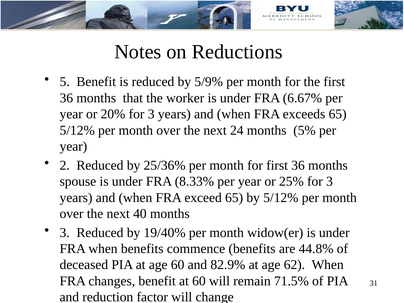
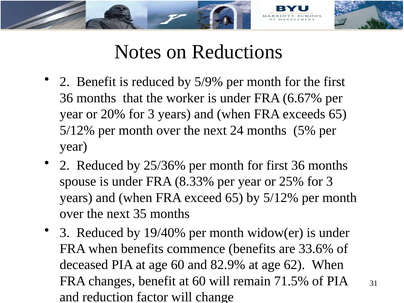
5: 5 -> 2 (65, 82)
40: 40 -> 35 (140, 214)
44.8%: 44.8% -> 33.6% (316, 249)
